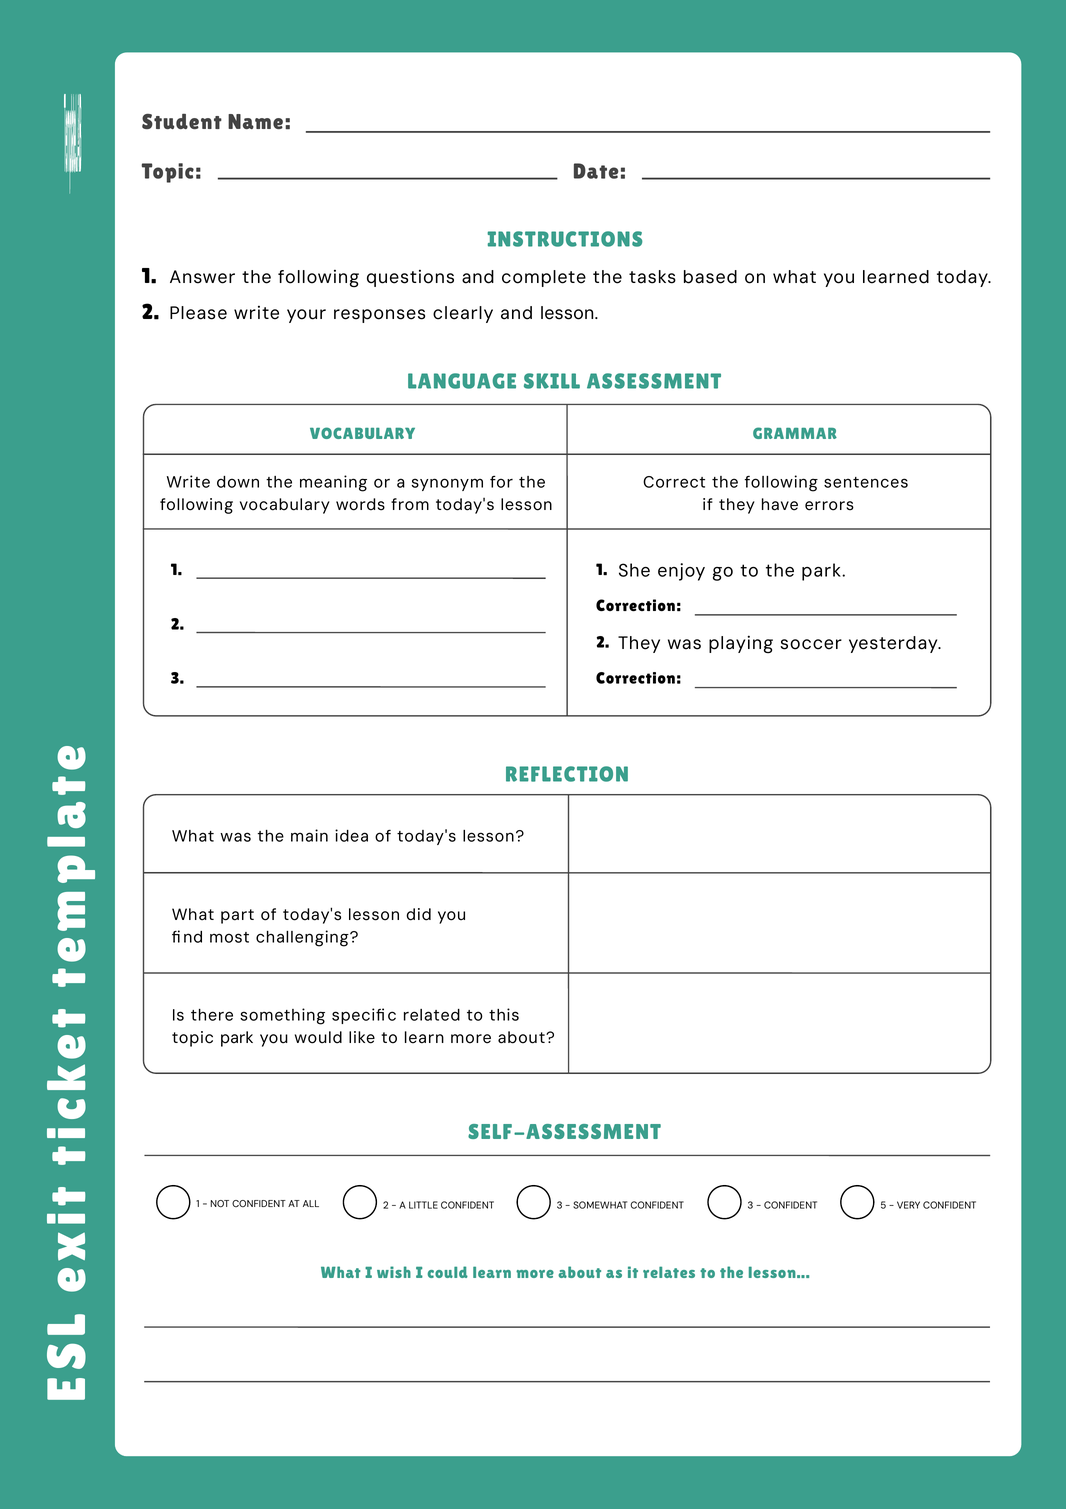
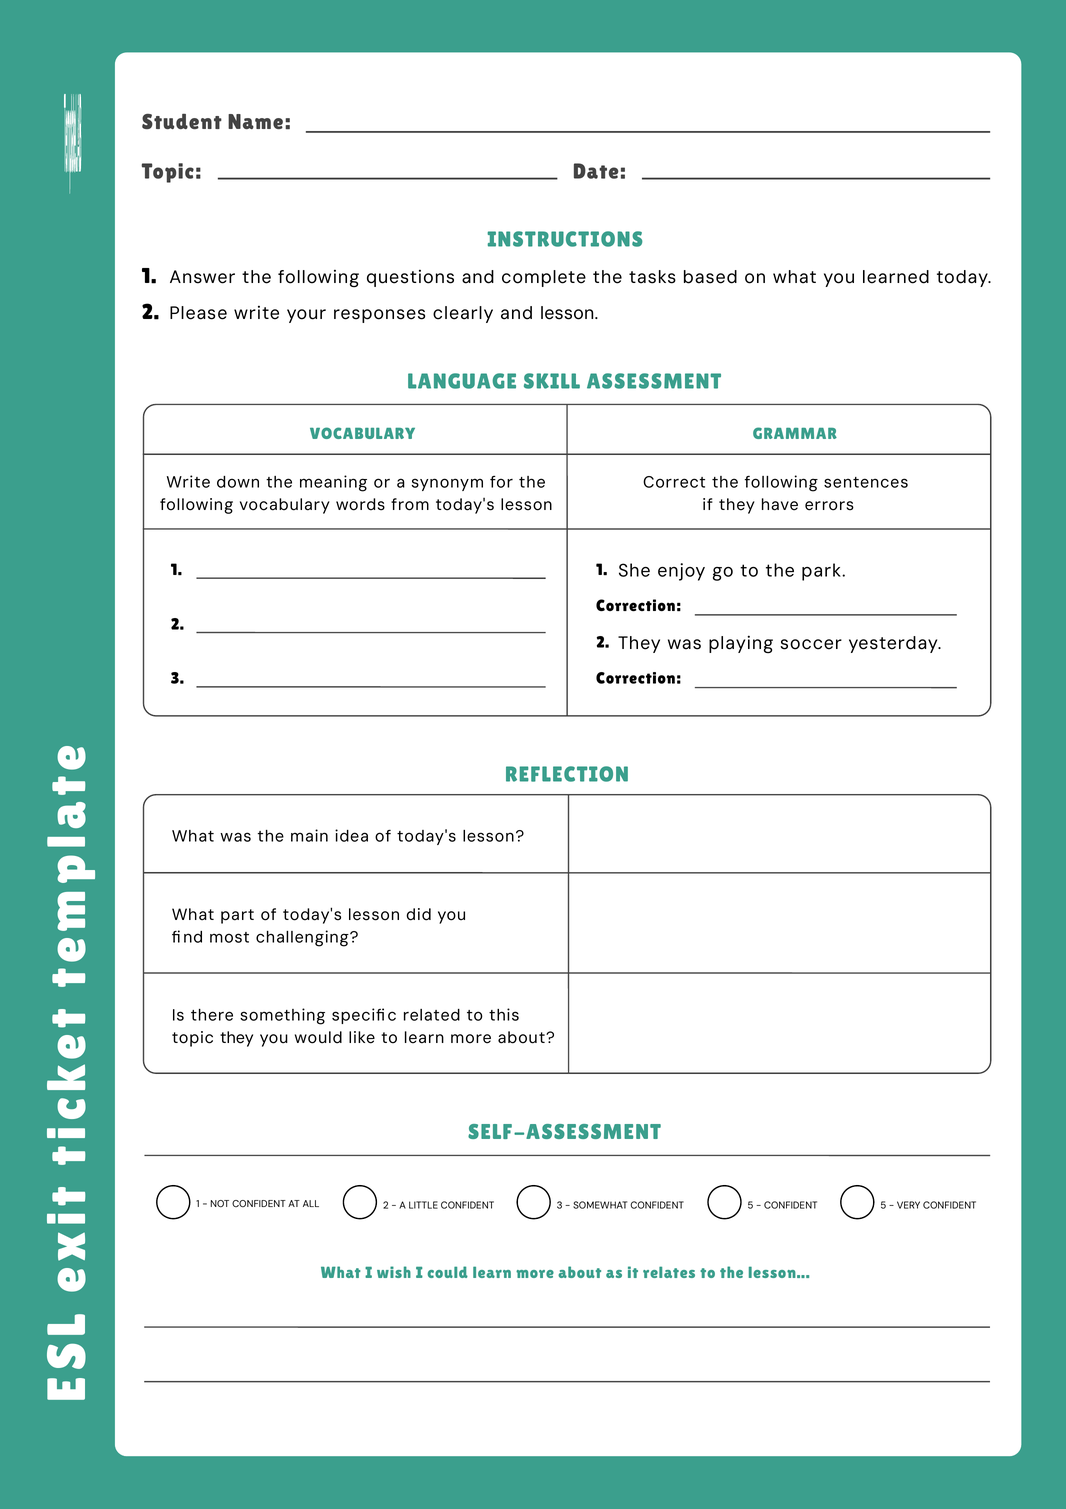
topic park: park -> they (237, 1038)
SOMEWHAT CONFIDENT 3: 3 -> 5 (750, 1205)
